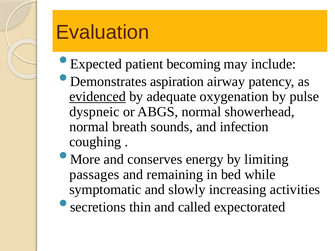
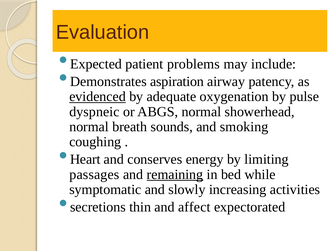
becoming: becoming -> problems (193, 64)
infection: infection -> smoking (244, 127)
More: More -> Heart (85, 160)
remaining underline: none -> present (175, 175)
called: called -> affect (194, 207)
